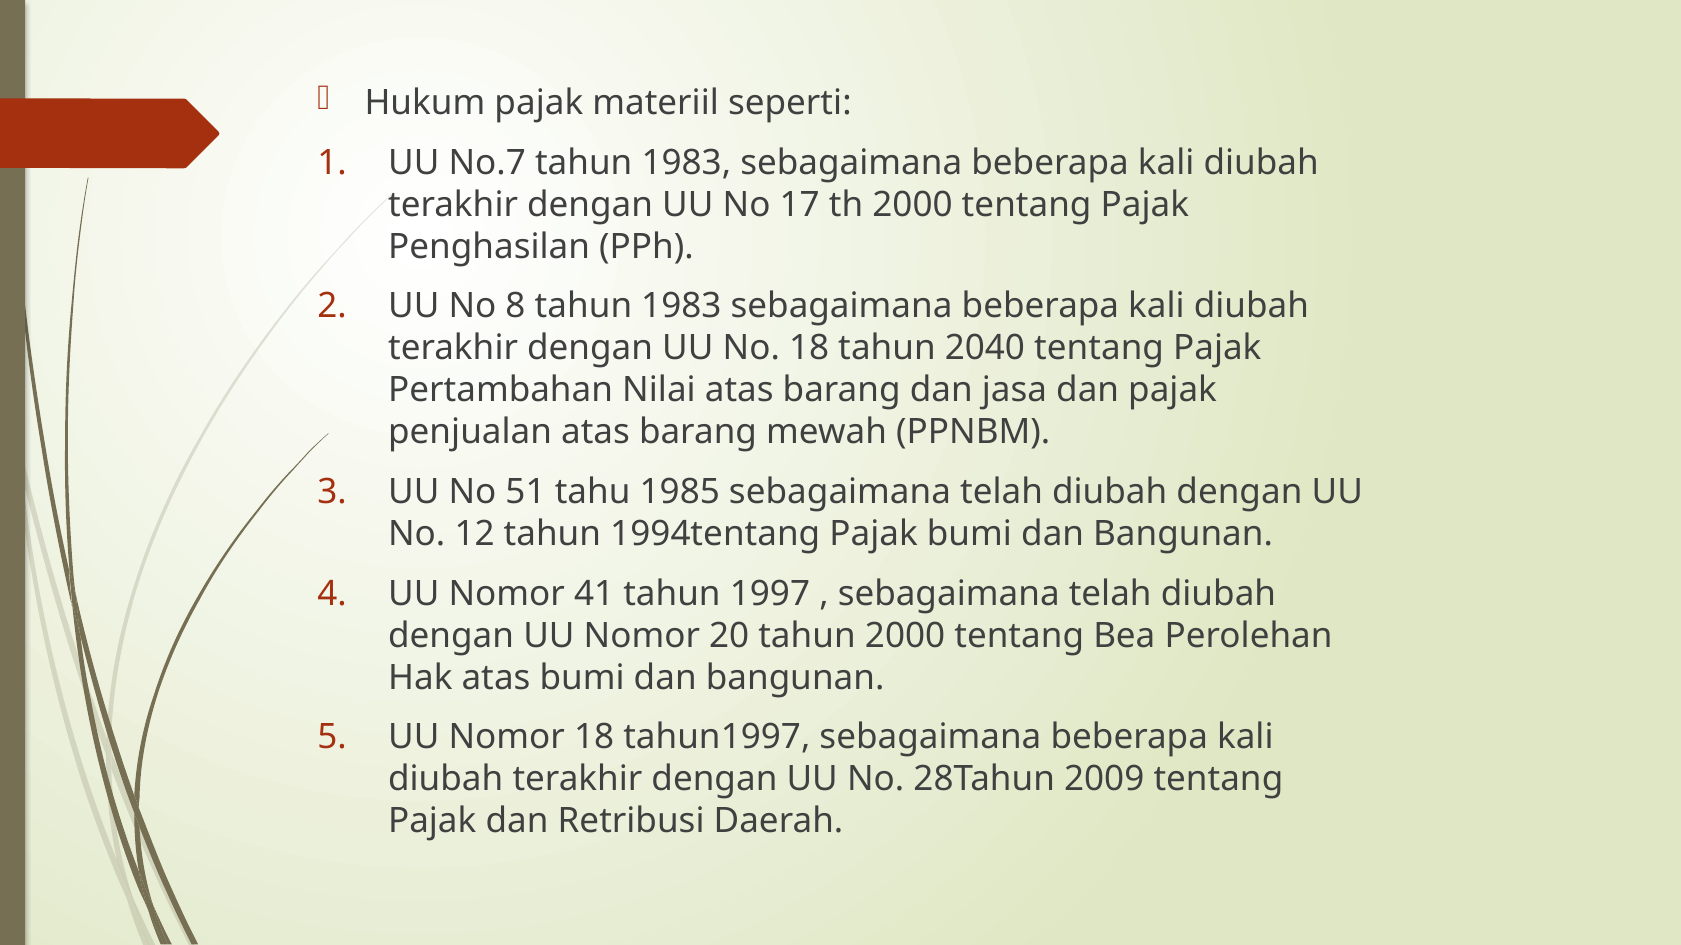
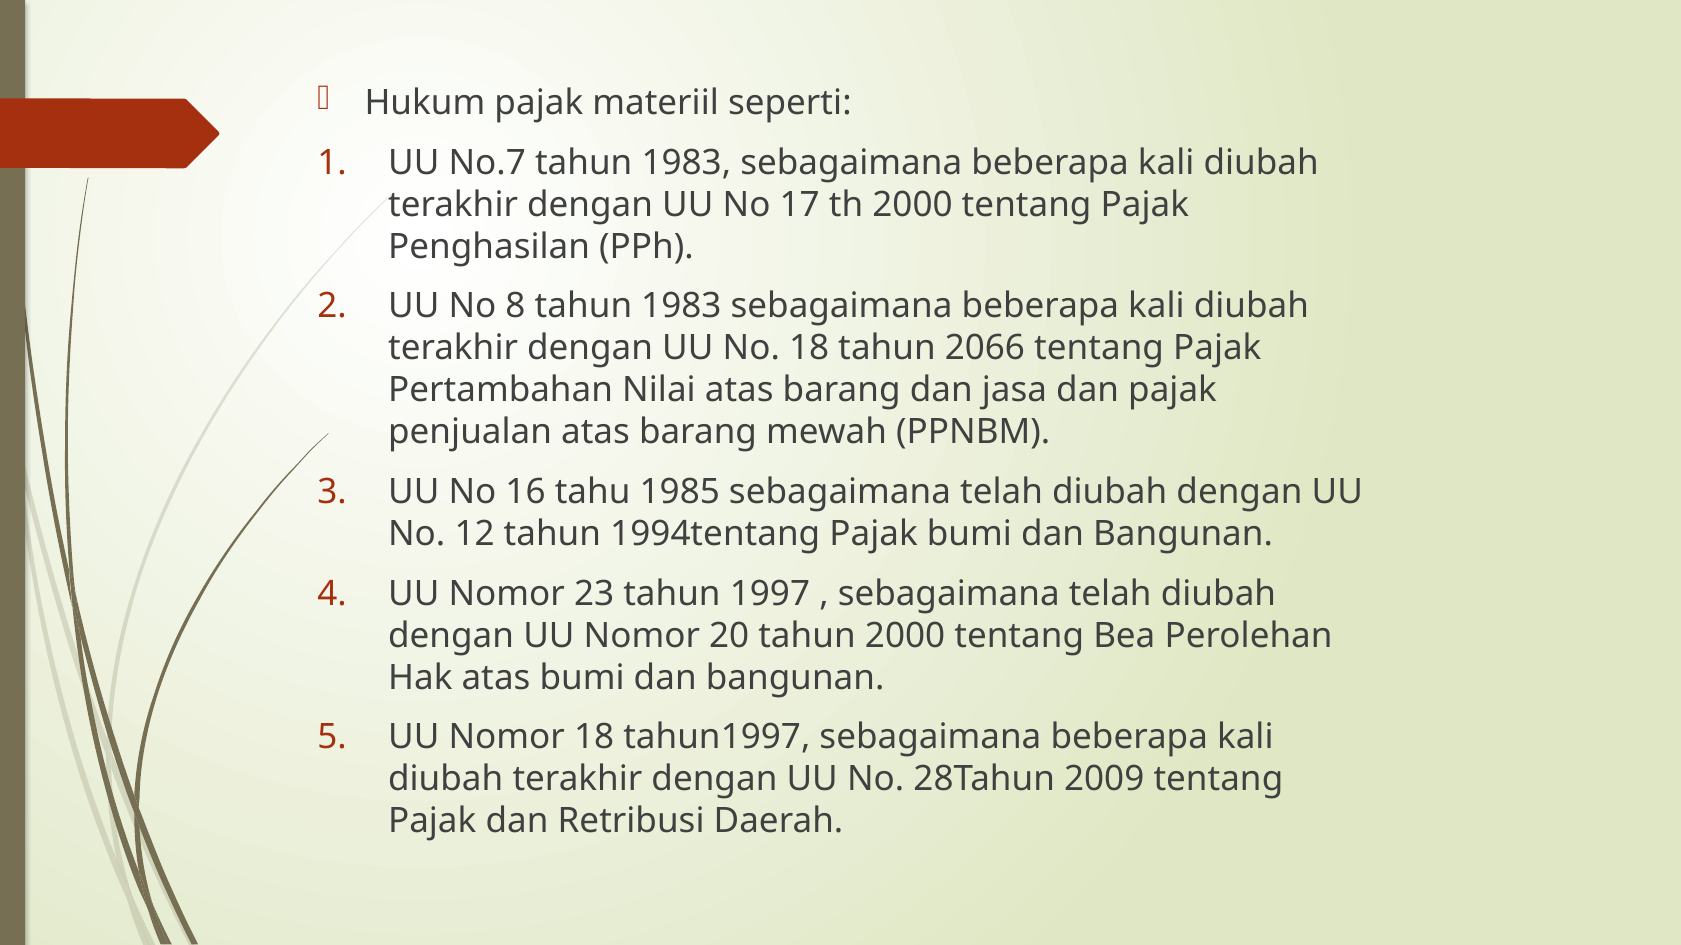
2040: 2040 -> 2066 (985, 349)
51: 51 -> 16 (526, 492)
41: 41 -> 23 (594, 594)
